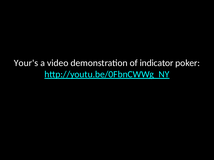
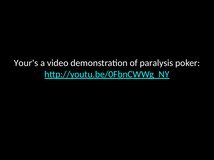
indicator: indicator -> paralysis (156, 63)
